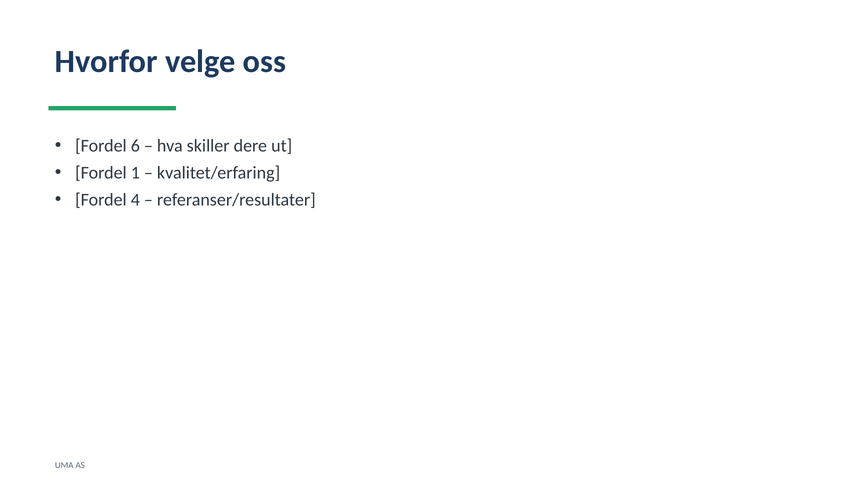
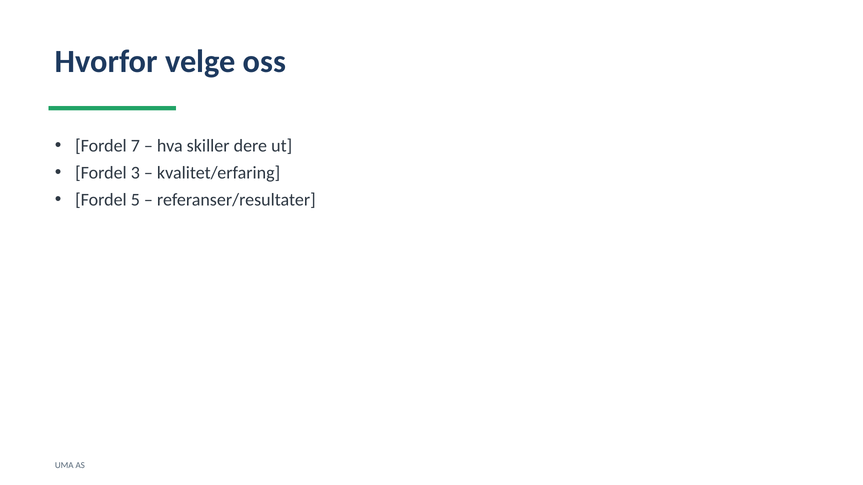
6: 6 -> 7 (135, 146)
1: 1 -> 3 (135, 173)
4: 4 -> 5 (135, 200)
